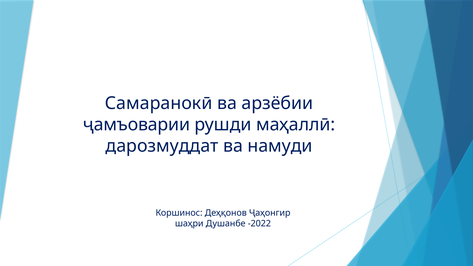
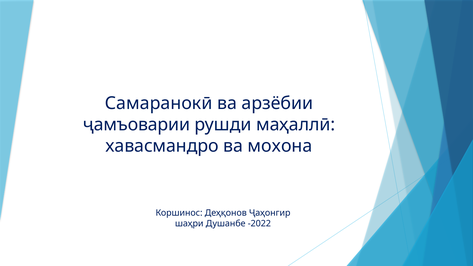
дарозмуддат: дарозмуддат -> хавасмандро (162, 146)
намуди: намуди -> мохона (280, 146)
